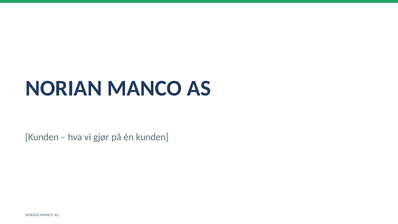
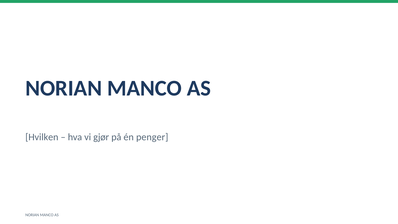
Kunden: Kunden -> Hvilken (42, 137)
én kunden: kunden -> penger (152, 137)
